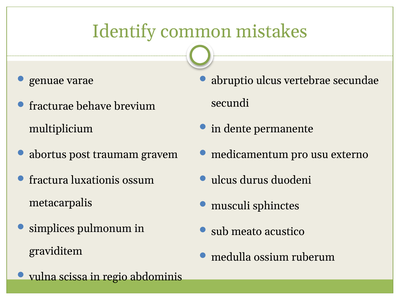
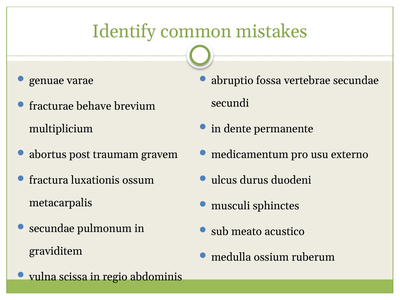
abruptio ulcus: ulcus -> fossa (269, 81)
simplices: simplices -> secundae (52, 229)
